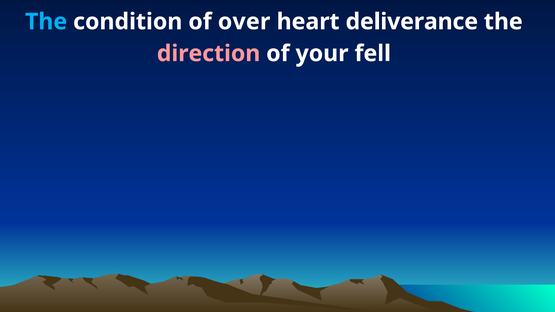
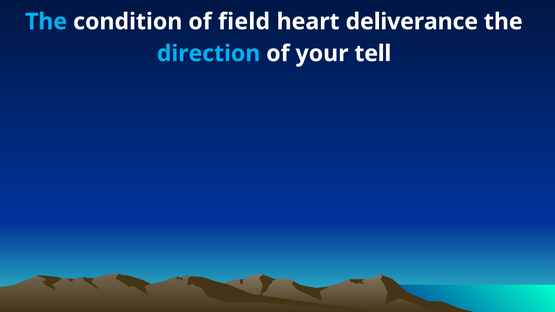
over: over -> field (244, 22)
direction colour: pink -> light blue (209, 54)
fell: fell -> tell (373, 54)
